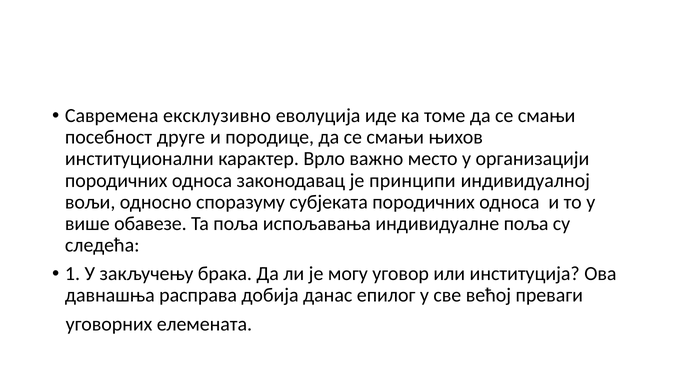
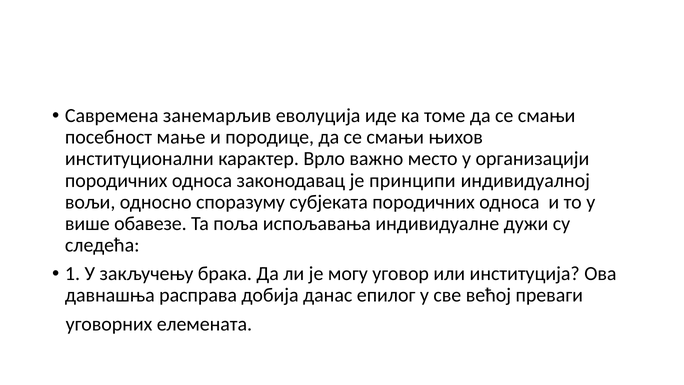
ексклузивно: ексклузивно -> занемарљив (217, 116)
друге: друге -> мање (181, 137)
индивидуалне поља: поља -> дужи (526, 223)
